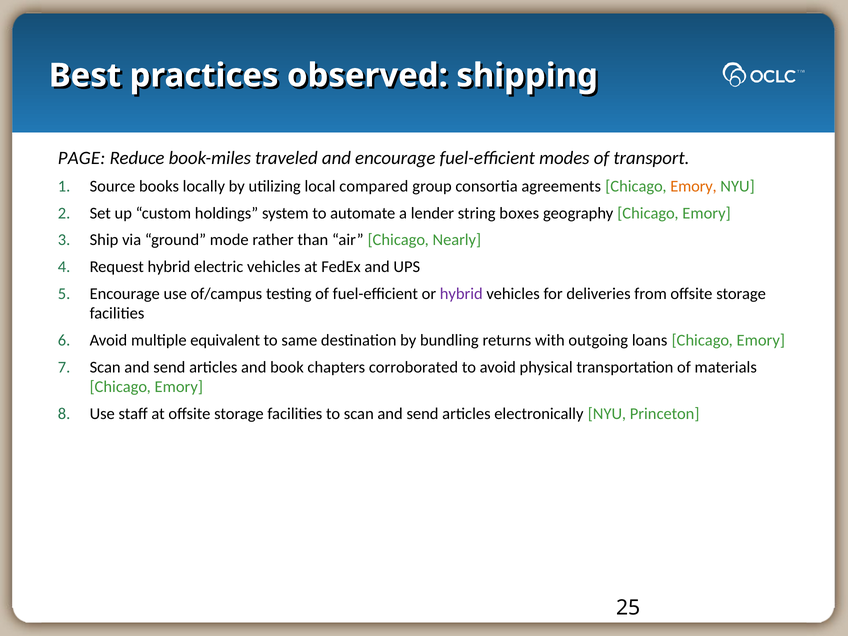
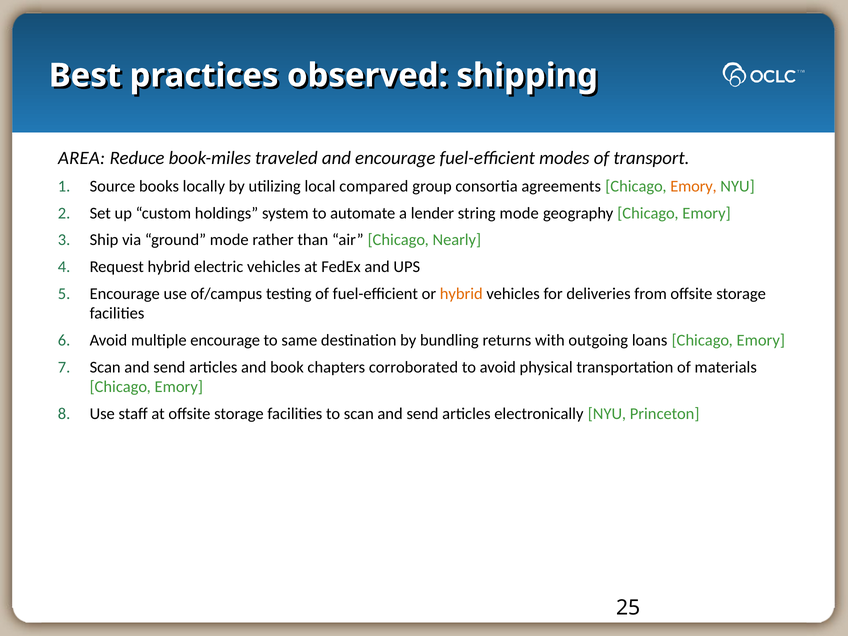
PAGE: PAGE -> AREA (82, 158)
string boxes: boxes -> mode (519, 213)
hybrid colour: purple -> orange (461, 294)
multiple equivalent: equivalent -> encourage (225, 340)
